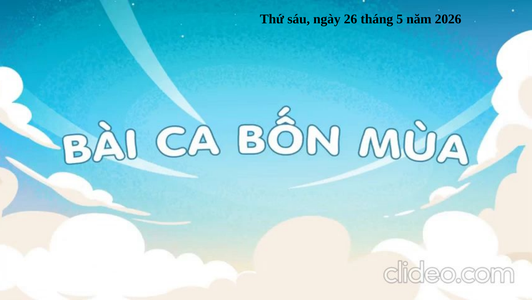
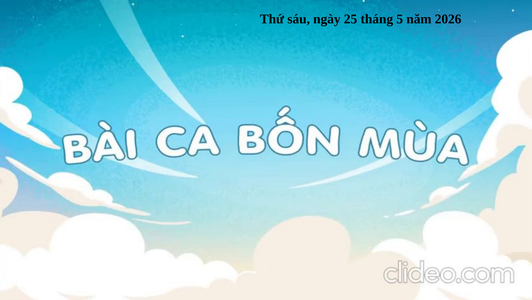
26: 26 -> 25 (351, 19)
